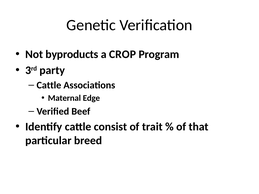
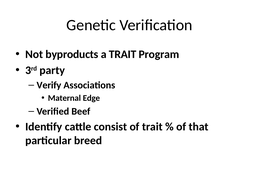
a CROP: CROP -> TRAIT (123, 54)
Cattle: Cattle -> Verify (49, 85)
